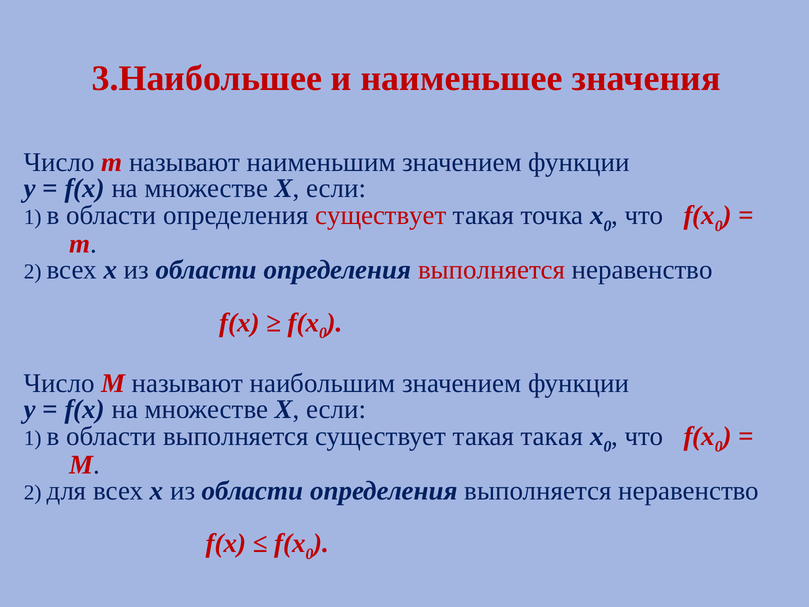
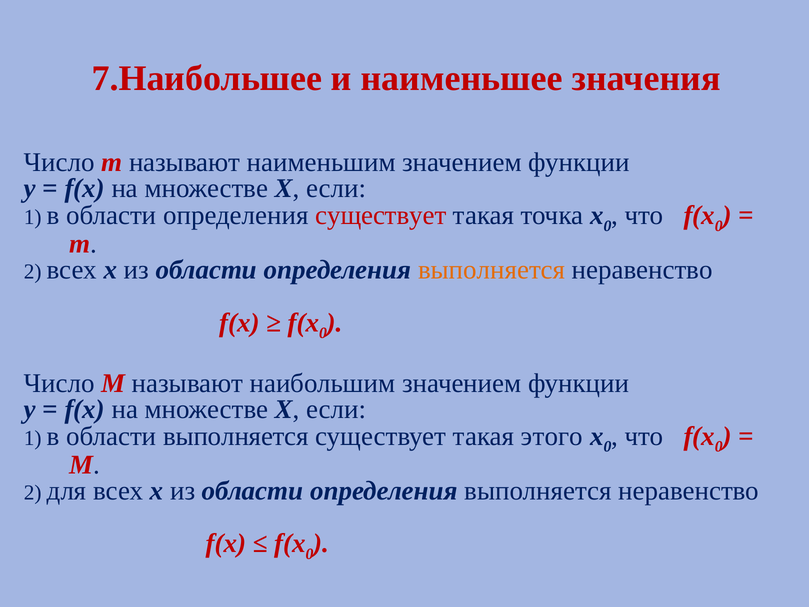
3.Наибольшее: 3.Наибольшее -> 7.Наибольшее (207, 78)
выполняется colour: red -> orange (492, 270)
такая такая: такая -> этого (552, 436)
